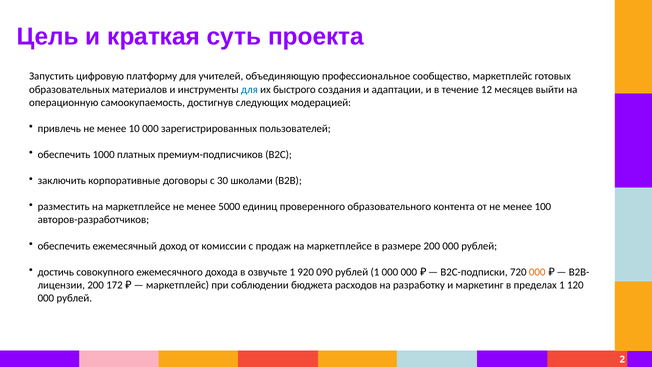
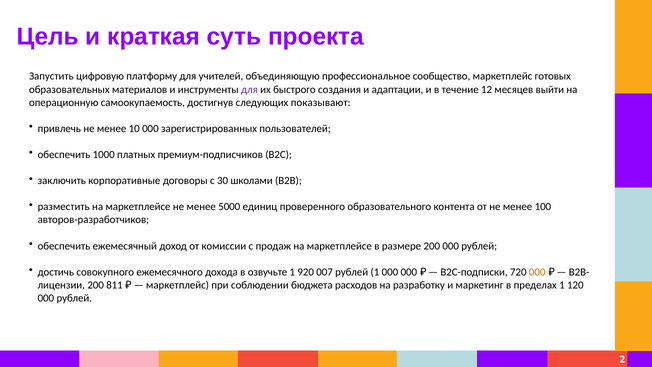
для colour: blue -> purple (249, 89)
модерацией: модерацией -> показывают (321, 102)
090: 090 -> 007 (325, 272)
172: 172 -> 811 (114, 285)
